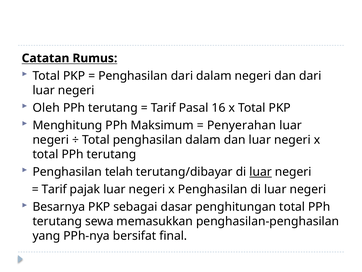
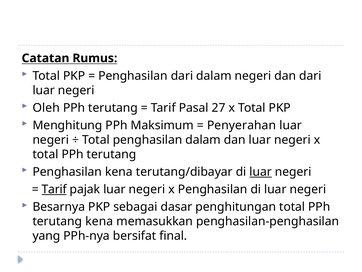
16: 16 -> 27 (219, 108)
Penghasilan telah: telah -> kena (119, 172)
Tarif underline: none -> present (54, 189)
terutang sewa: sewa -> kena (99, 221)
